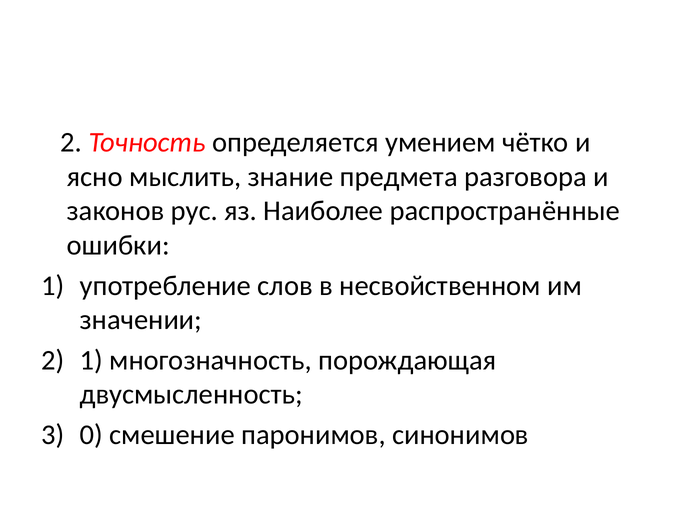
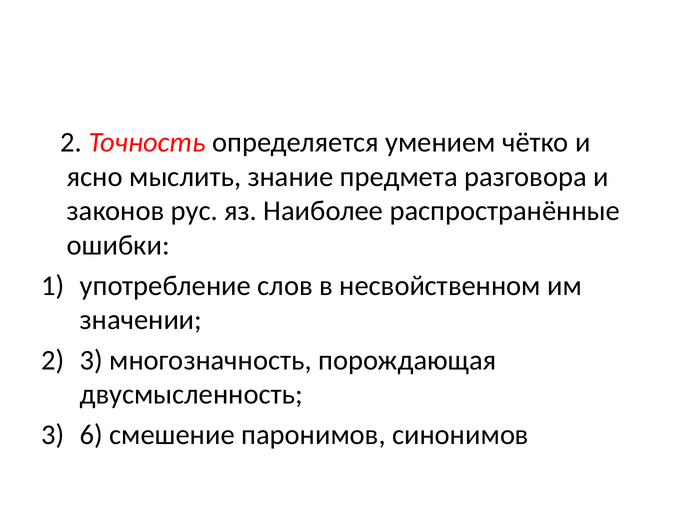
2 1: 1 -> 3 (91, 361)
0: 0 -> 6 (91, 435)
